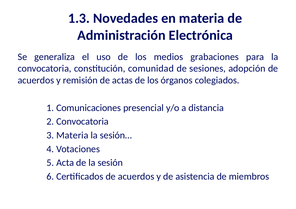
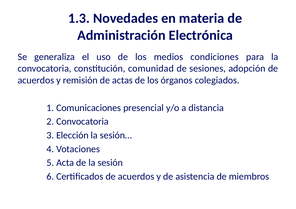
grabaciones: grabaciones -> condiciones (215, 57)
3 Materia: Materia -> Elección (72, 136)
